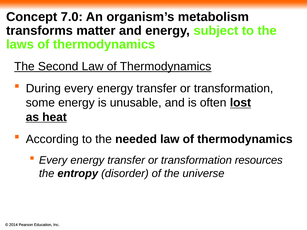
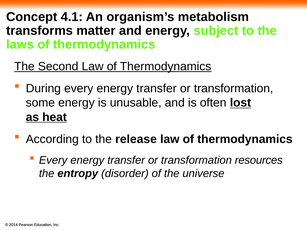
7.0: 7.0 -> 4.1 (72, 17)
needed: needed -> release (136, 139)
